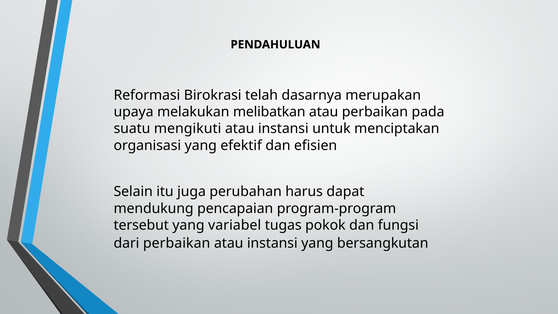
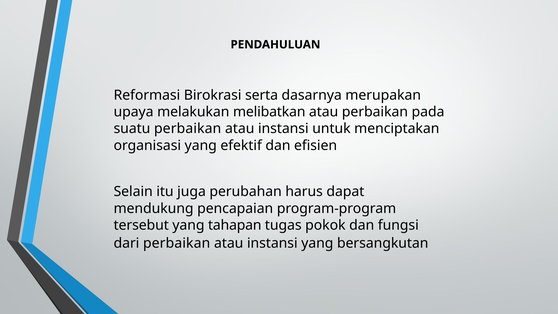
telah: telah -> serta (262, 95)
suatu mengikuti: mengikuti -> perbaikan (188, 129)
variabel: variabel -> tahapan (235, 225)
